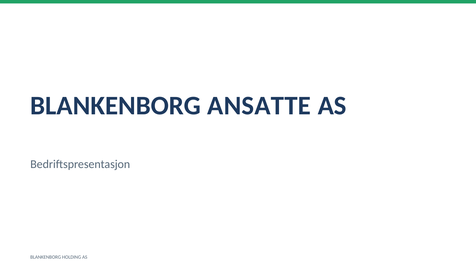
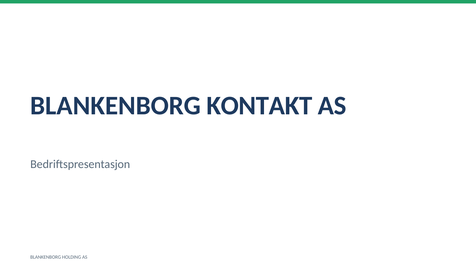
ANSATTE: ANSATTE -> KONTAKT (259, 106)
